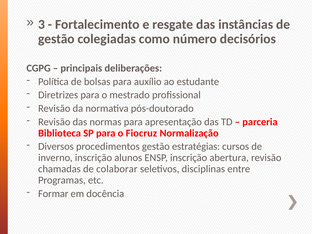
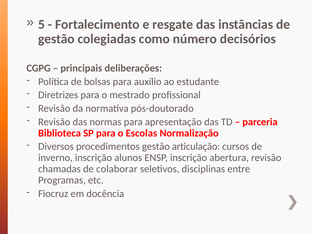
3: 3 -> 5 (42, 24)
Fiocruz: Fiocruz -> Escolas (141, 133)
estratégias: estratégias -> articulação (196, 147)
Formar: Formar -> Fiocruz (53, 194)
